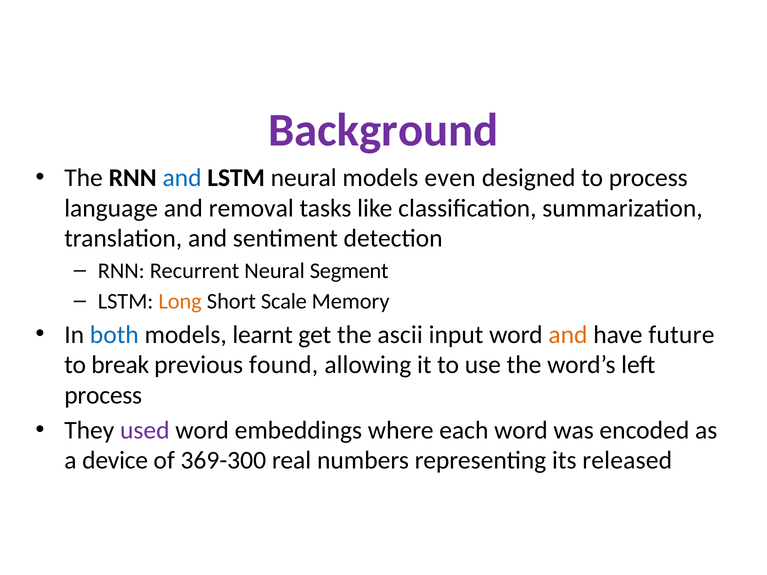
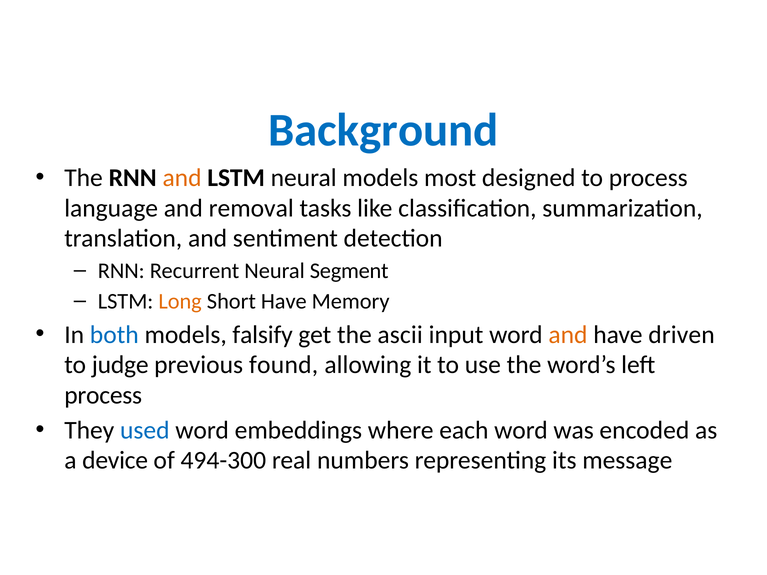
Background colour: purple -> blue (383, 131)
and colour: blue -> orange (182, 178)
even: even -> most (450, 178)
Short Scale: Scale -> Have (284, 301)
learnt: learnt -> falsify (263, 335)
future: future -> driven (682, 335)
break: break -> judge (120, 365)
used colour: purple -> blue (145, 430)
369-300: 369-300 -> 494-300 (223, 461)
released: released -> message (627, 461)
